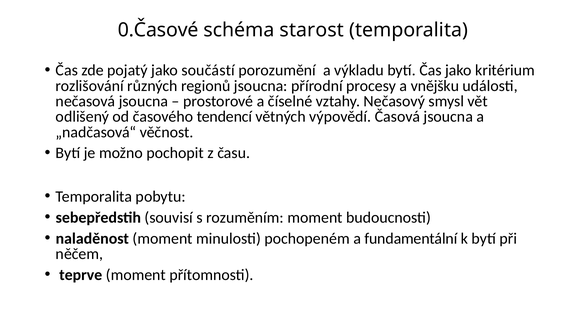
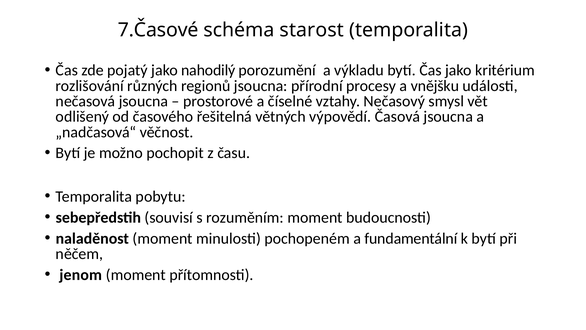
0.Časové: 0.Časové -> 7.Časové (158, 30)
součástí: součástí -> nahodilý (208, 70)
tendencí: tendencí -> řešitelná (224, 117)
teprve: teprve -> jenom (81, 275)
